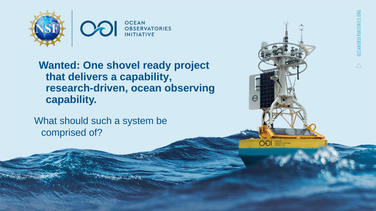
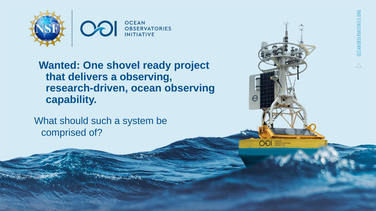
a capability: capability -> observing (146, 77)
